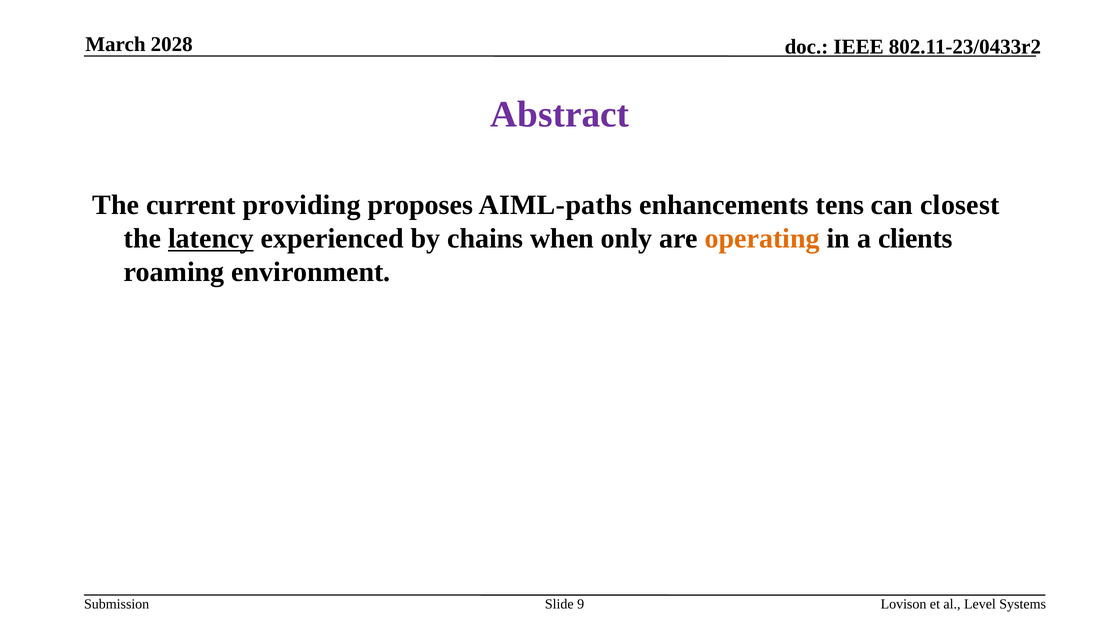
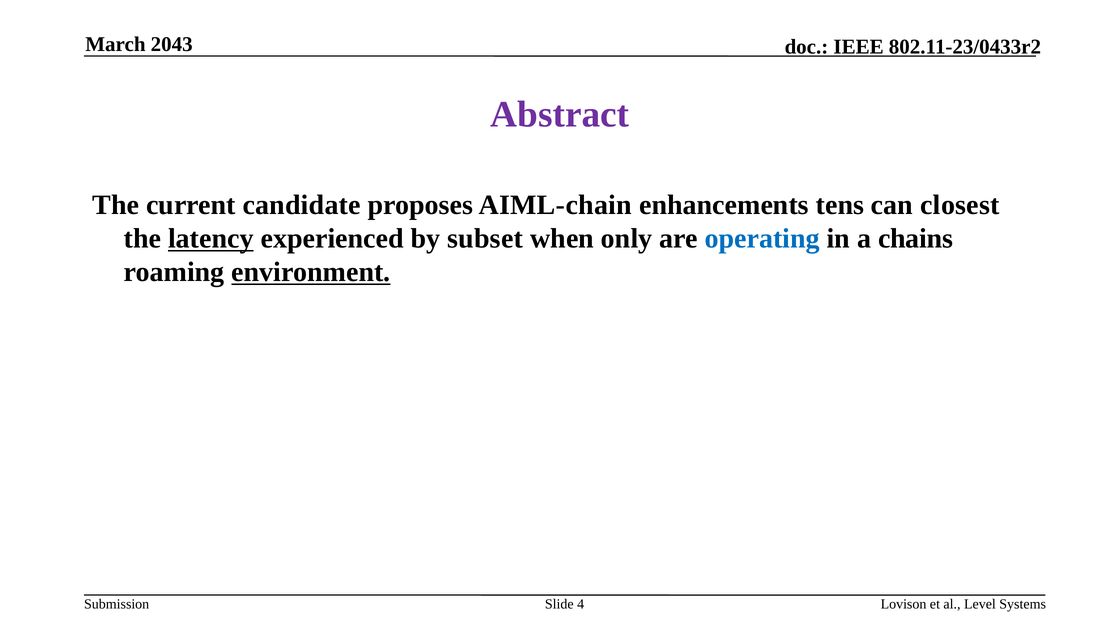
2028: 2028 -> 2043 (172, 45)
providing: providing -> candidate (302, 205)
AIML-paths: AIML-paths -> AIML-chain (555, 205)
chains: chains -> subset (485, 239)
operating colour: orange -> blue (762, 239)
clients: clients -> chains (915, 239)
environment underline: none -> present (311, 272)
9: 9 -> 4 (581, 604)
